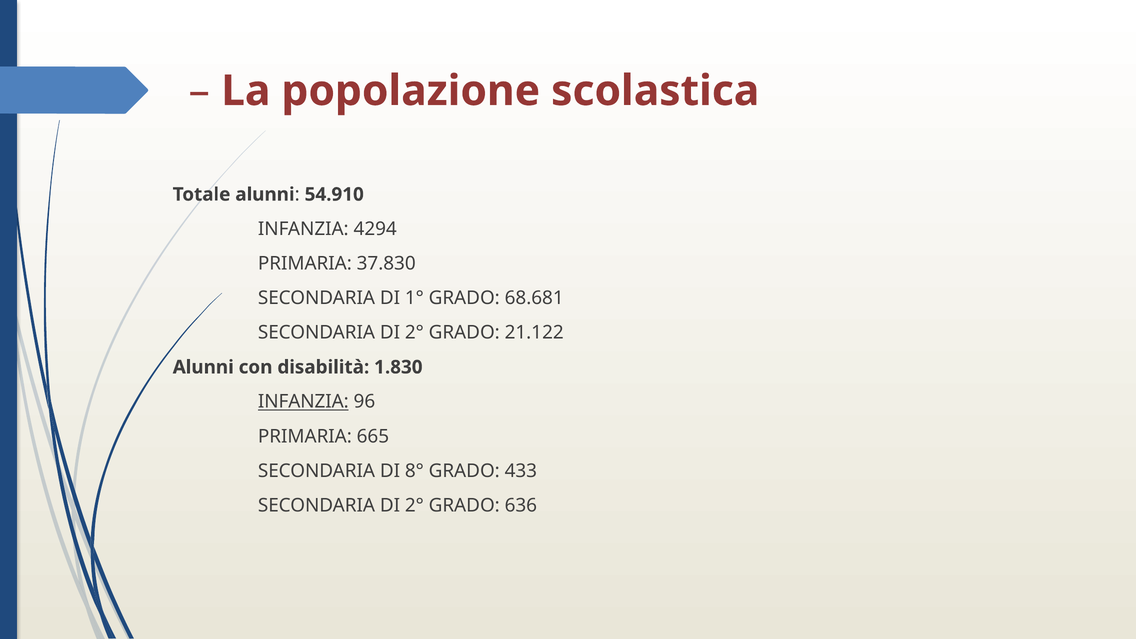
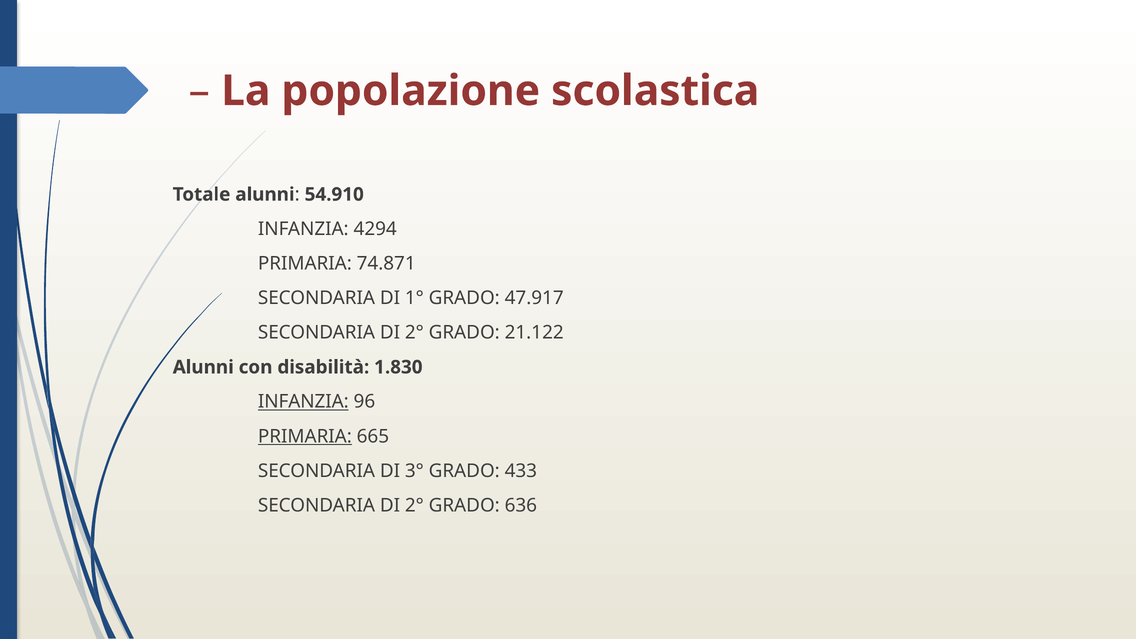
37.830: 37.830 -> 74.871 (386, 264)
68.681: 68.681 -> 47.917 (534, 298)
PRIMARIA underline: none -> present (305, 436)
8°: 8° -> 3° (414, 471)
